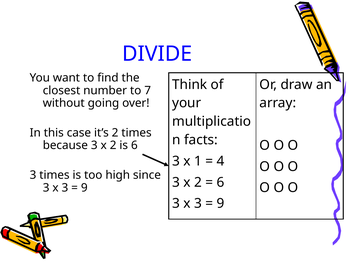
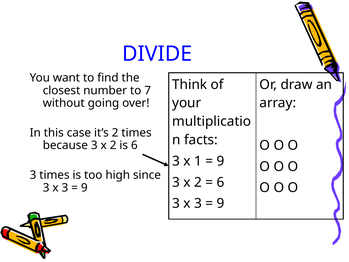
4: 4 -> 9 (221, 161)
